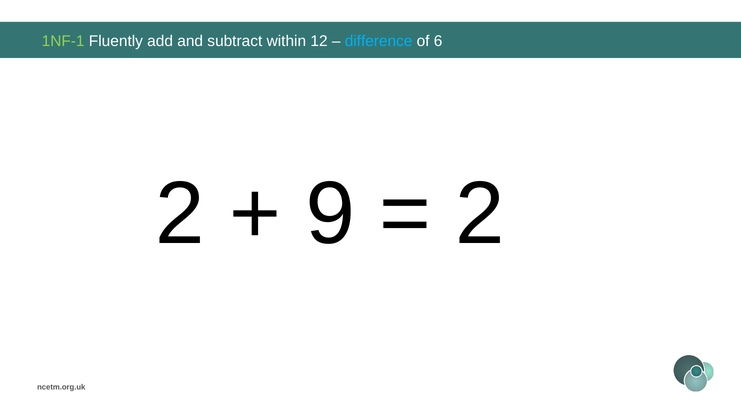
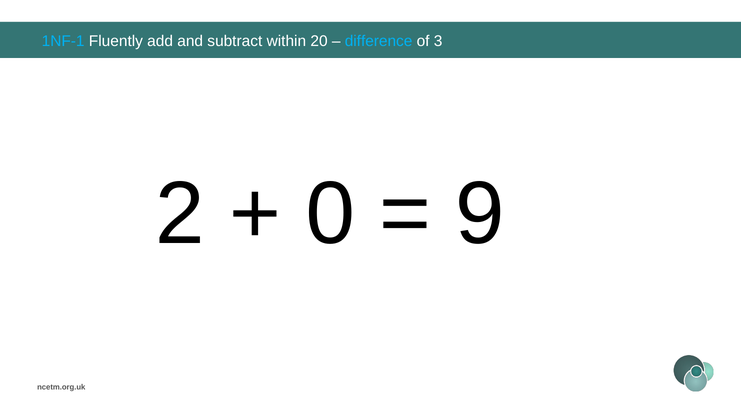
1NF-1 colour: light green -> light blue (63, 41)
12: 12 -> 20 (319, 41)
6: 6 -> 3 (438, 41)
9: 9 -> 0 (330, 214)
2: 2 -> 9 (480, 214)
